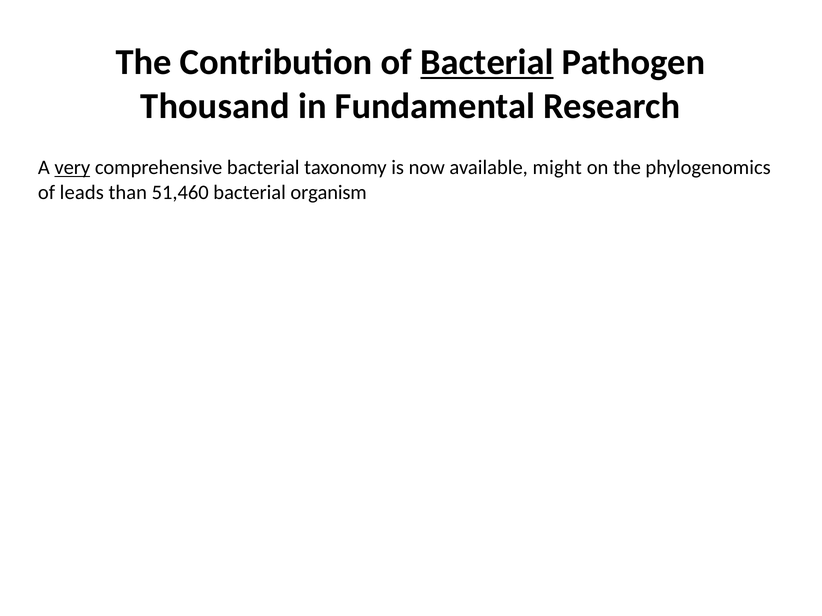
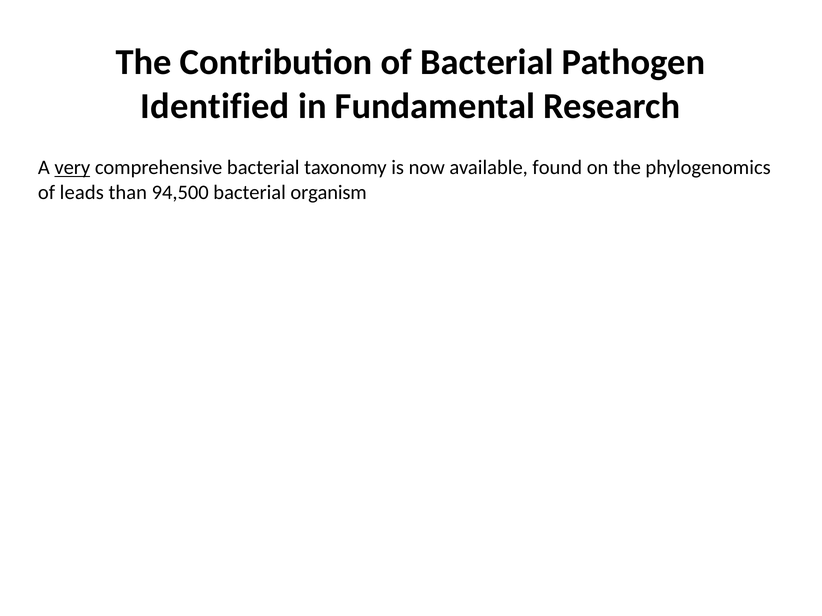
Bacterial underline: present -> none (487, 62)
Thousand: Thousand -> Identified (215, 106)
might: might -> found (557, 168)
51,460: 51,460 -> 94,500 (180, 192)
